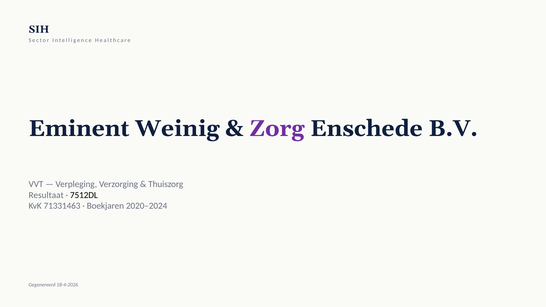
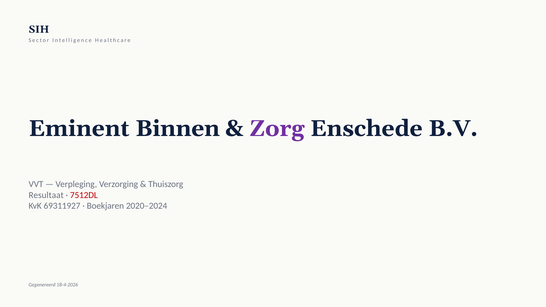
Weinig: Weinig -> Binnen (178, 129)
7512DL colour: black -> red (84, 195)
71331463: 71331463 -> 69311927 (62, 206)
